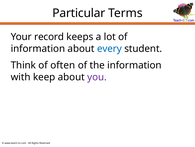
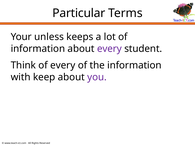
record: record -> unless (49, 37)
every colour: blue -> purple (109, 48)
of often: often -> every (63, 65)
